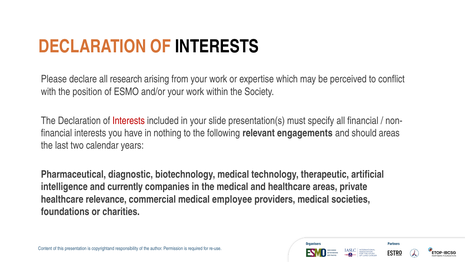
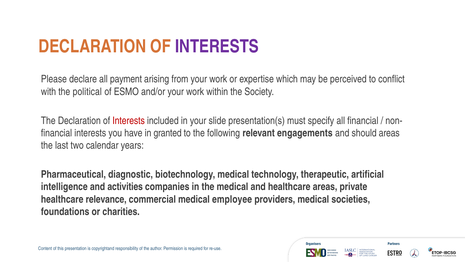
INTERESTS colour: black -> purple (217, 46)
research: research -> payment (126, 79)
position: position -> political (87, 91)
nothing: nothing -> granted (168, 133)
currently: currently -> activities (125, 187)
